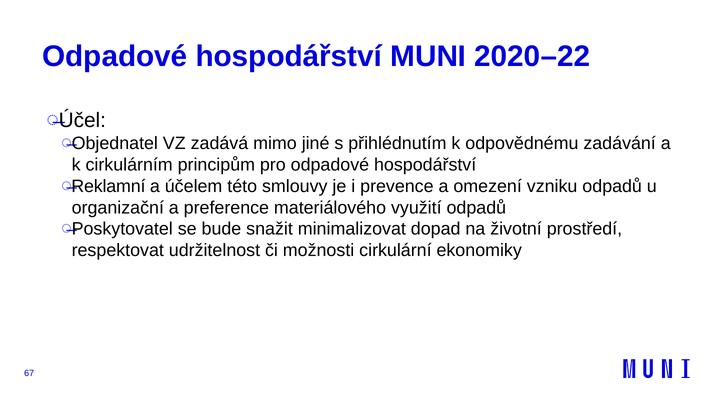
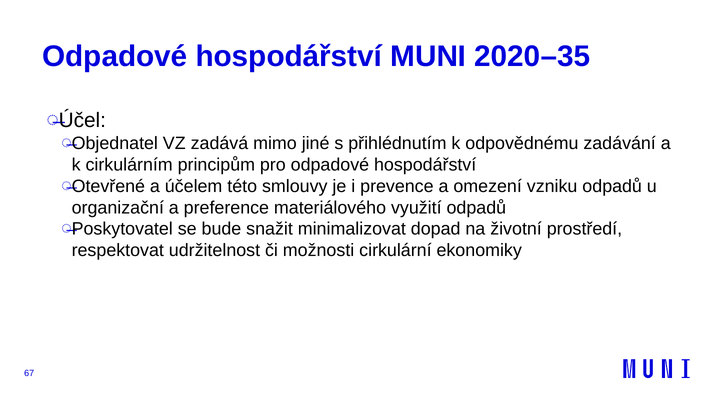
2020–22: 2020–22 -> 2020–35 (532, 56)
Reklamní: Reklamní -> Otevřené (108, 186)
